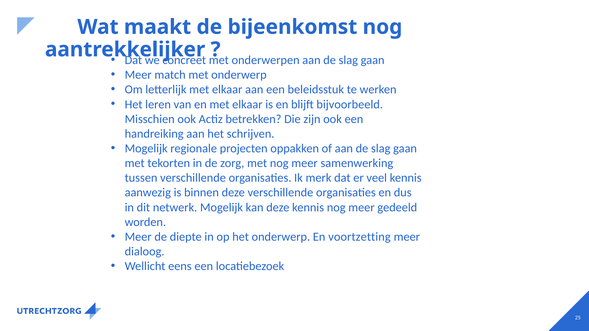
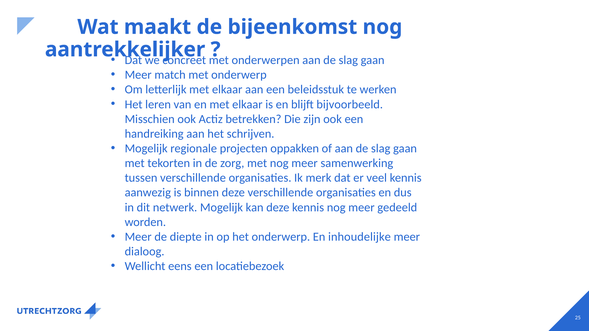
voortzetting: voortzetting -> inhoudelijke (359, 237)
